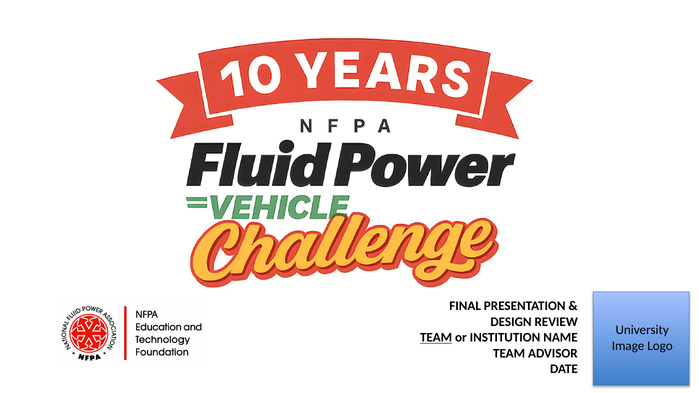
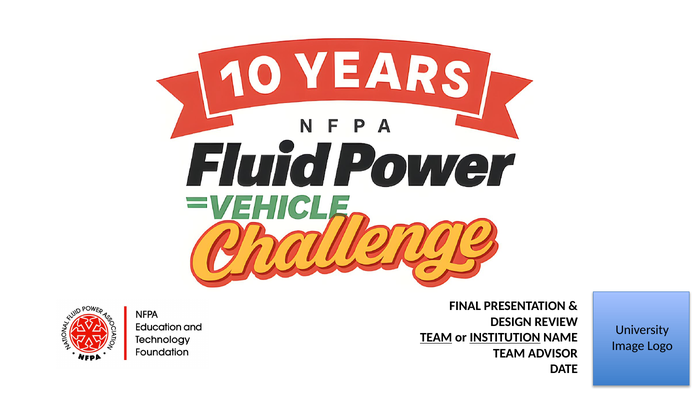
INSTITUTION underline: none -> present (505, 338)
